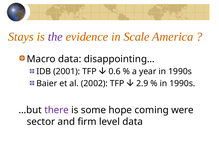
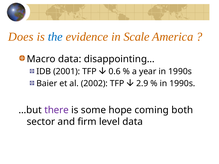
Stays: Stays -> Does (21, 37)
the colour: purple -> blue (55, 37)
were: were -> both (182, 110)
